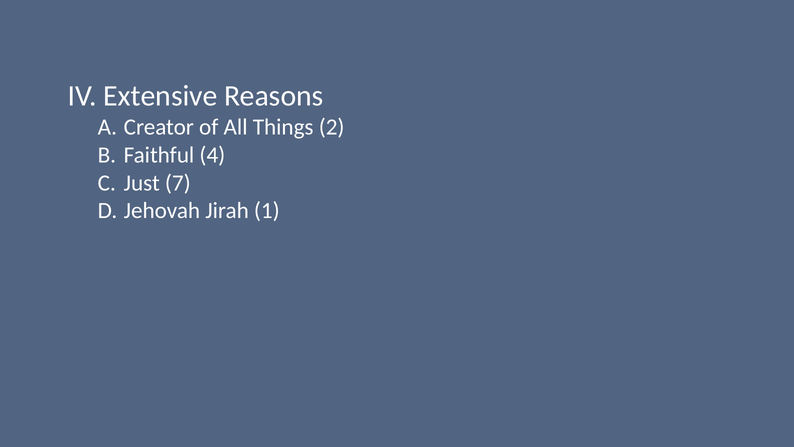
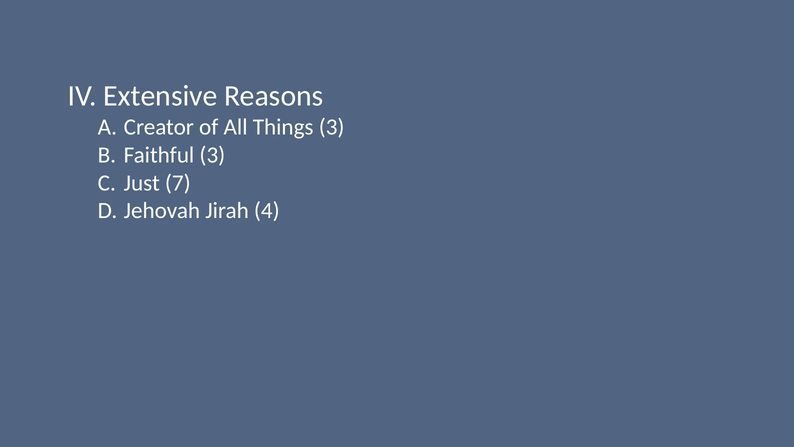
Things 2: 2 -> 3 (332, 127)
Faithful 4: 4 -> 3 (212, 155)
1: 1 -> 4 (267, 211)
